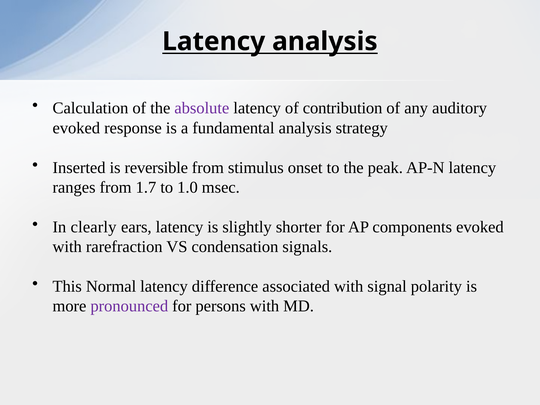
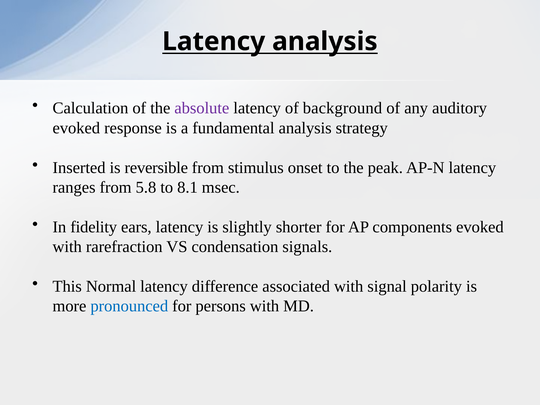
contribution: contribution -> background (342, 108)
1.7: 1.7 -> 5.8 (146, 187)
1.0: 1.0 -> 8.1 (188, 187)
clearly: clearly -> fidelity (94, 227)
pronounced colour: purple -> blue (129, 306)
